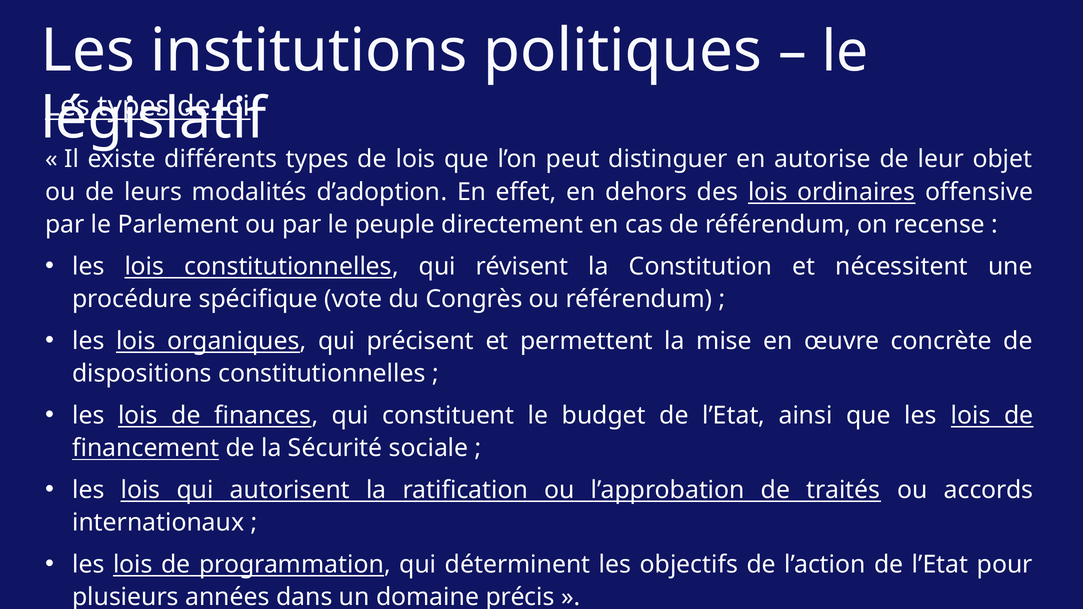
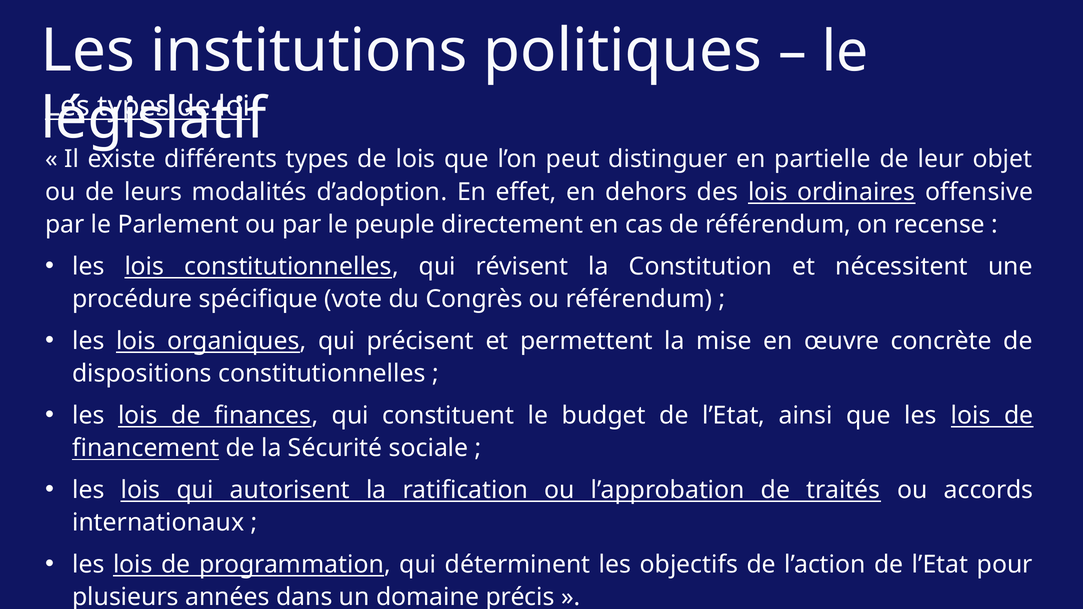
autorise: autorise -> partielle (823, 159)
